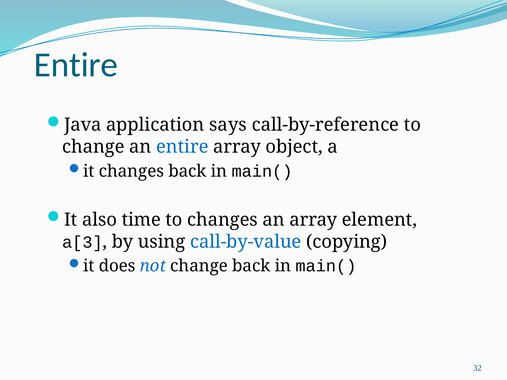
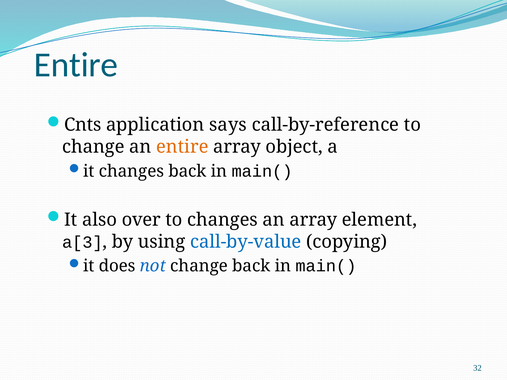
Java: Java -> Cnts (83, 125)
entire colour: blue -> orange (182, 147)
time: time -> over (141, 220)
